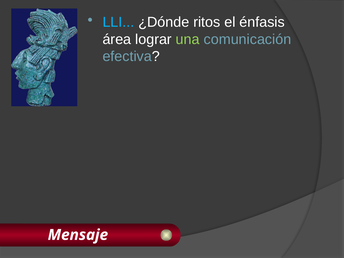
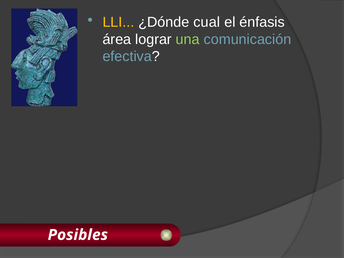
LLI colour: light blue -> yellow (118, 22)
ritos: ritos -> cual (207, 22)
Mensaje: Mensaje -> Posibles (78, 235)
